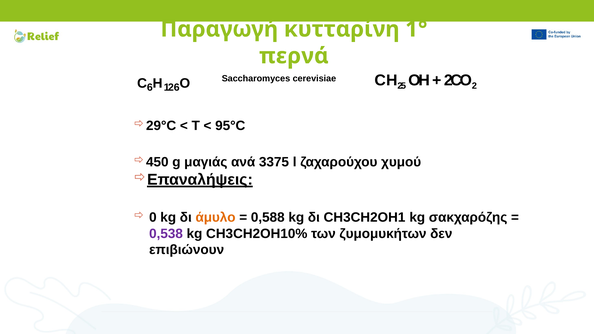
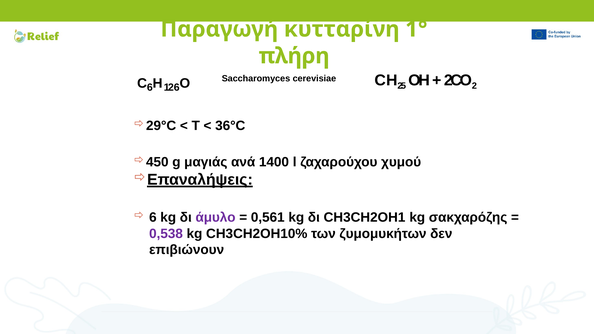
περνά: περνά -> πλήρη (294, 56)
95°C: 95°C -> 36°C (230, 126)
3375: 3375 -> 1400 (274, 162)
0: 0 -> 6 (153, 218)
άμυλο colour: orange -> purple (216, 218)
0,588: 0,588 -> 0,561 (268, 218)
